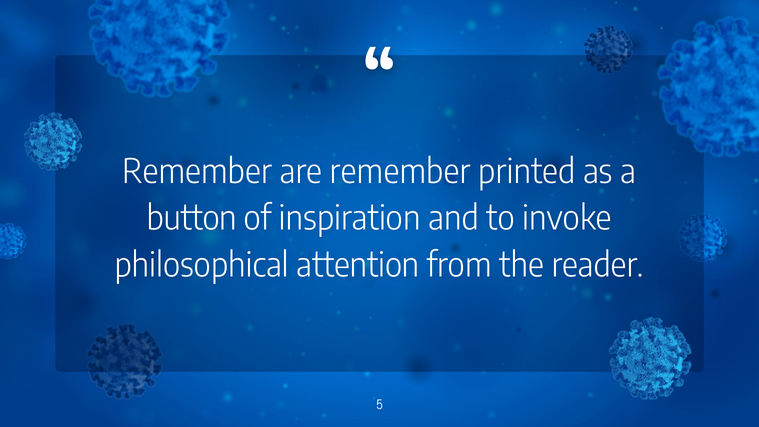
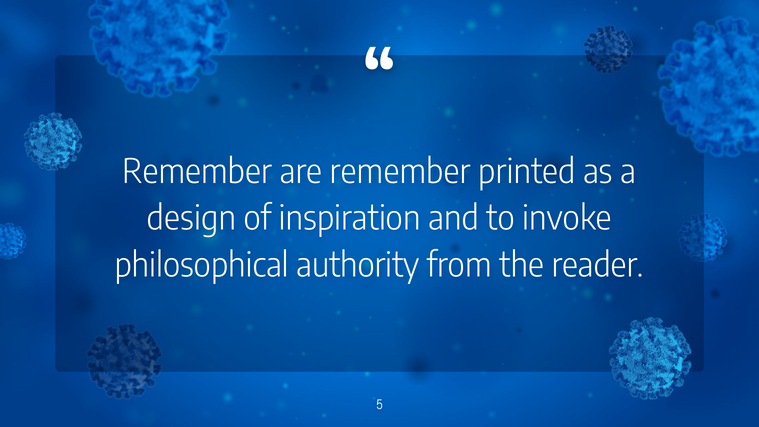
button: button -> design (192, 219)
attention: attention -> authority (358, 265)
